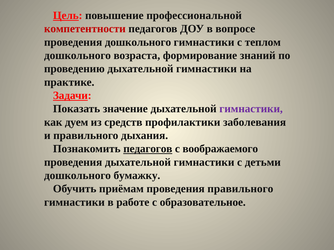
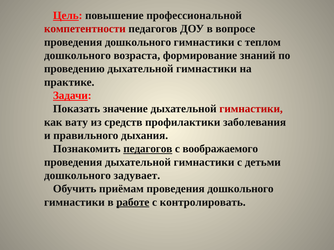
гимнастики colour: purple -> red (251, 109)
дуем: дуем -> вату (76, 122)
бумажку: бумажку -> задувает (137, 176)
приёмам проведения правильного: правильного -> дошкольного (240, 189)
работе underline: none -> present (133, 203)
образовательное: образовательное -> контролировать (203, 203)
